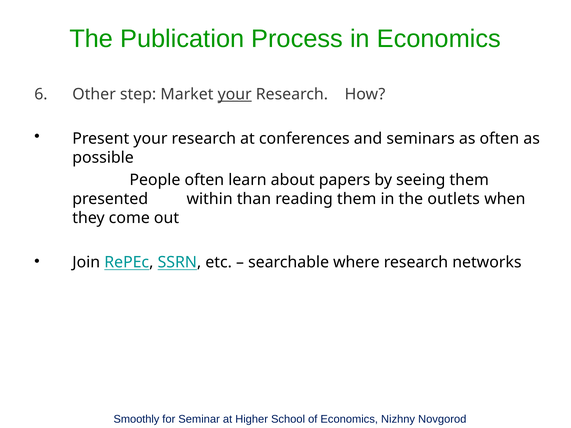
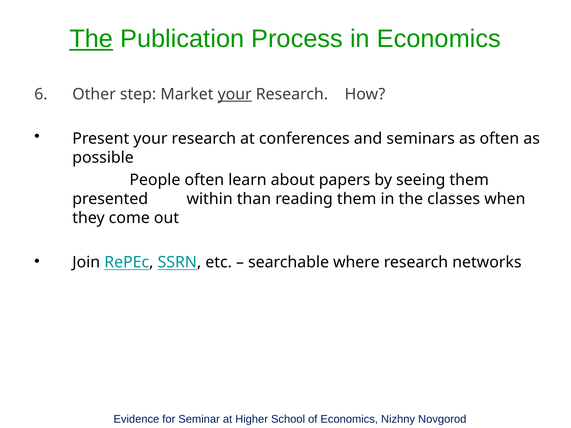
The underline: none -> present (91, 39)
outlets: outlets -> classes (454, 199)
Smoothly: Smoothly -> Evidence (136, 420)
